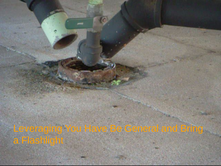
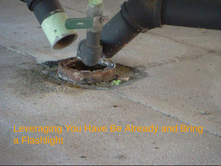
General: General -> Already (142, 128)
